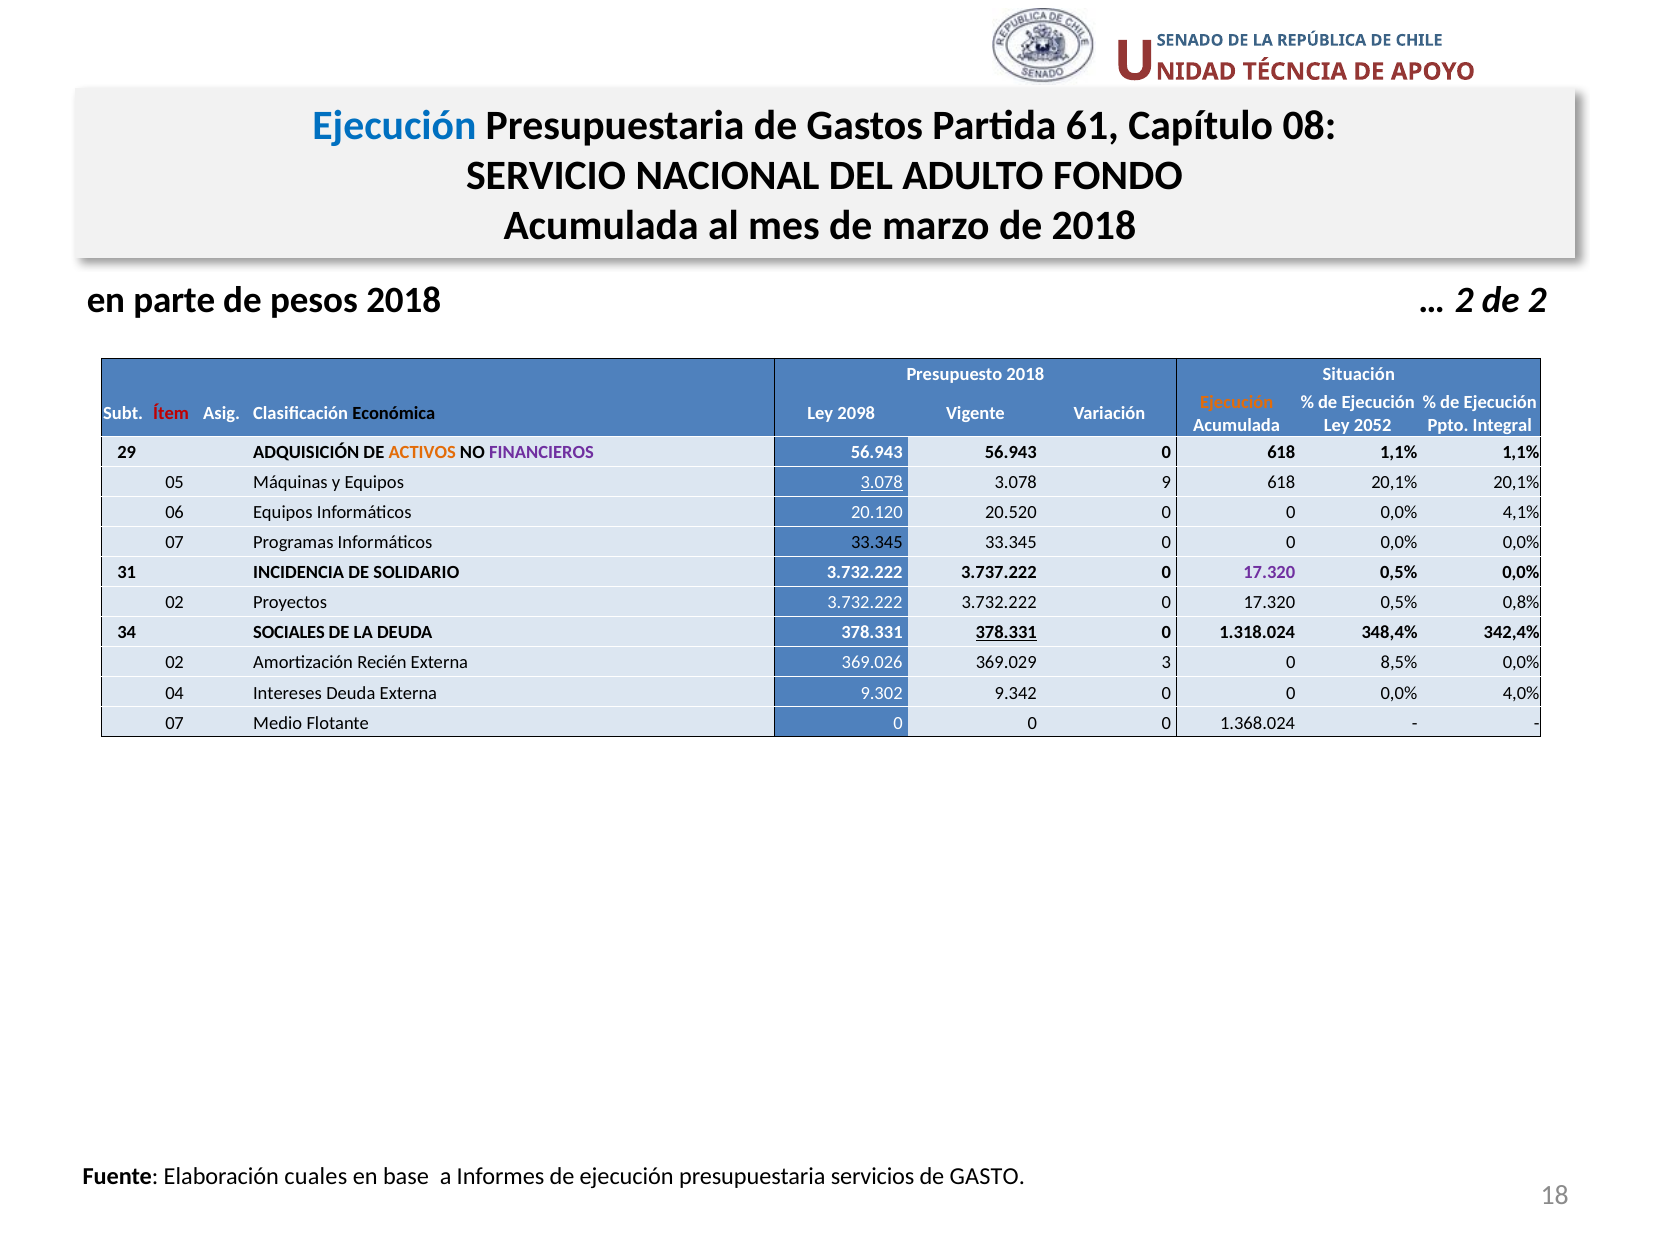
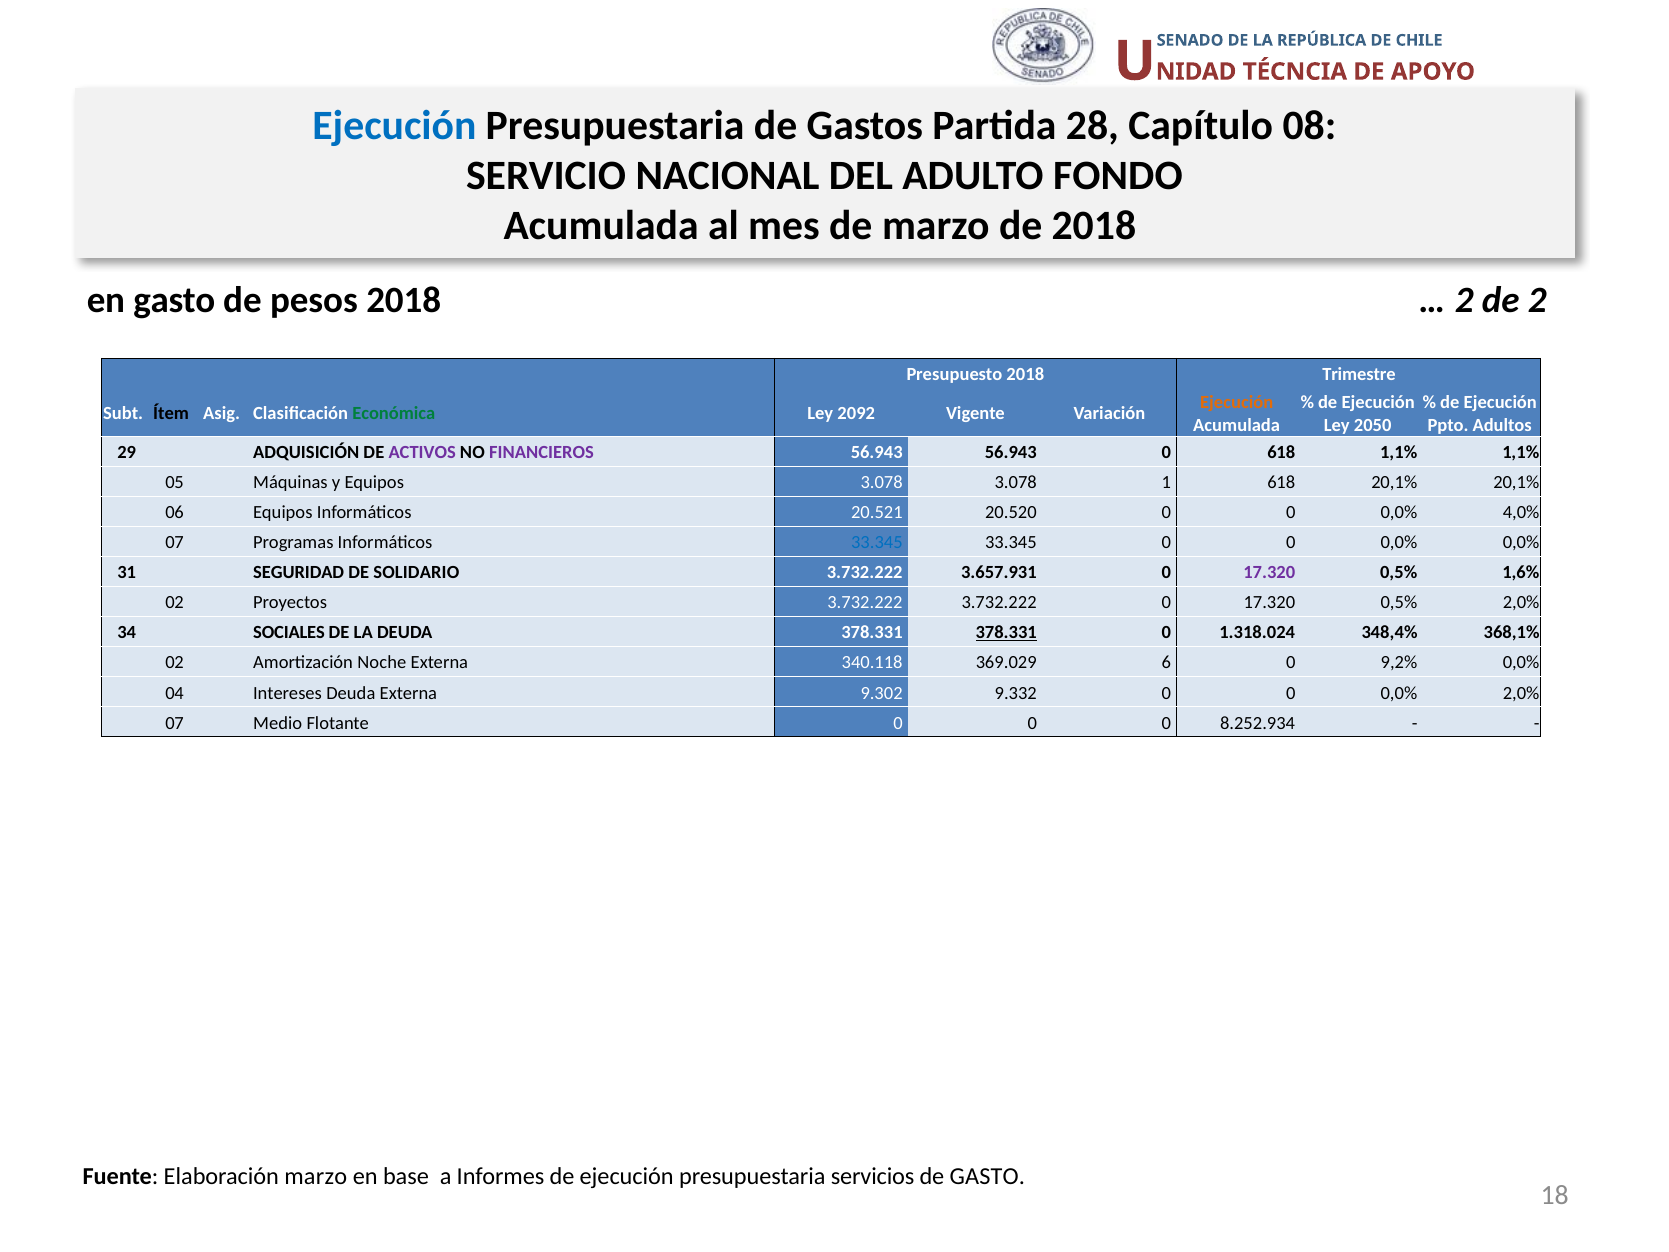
61: 61 -> 28 (1092, 126)
en parte: parte -> gasto (174, 300)
Situación: Situación -> Trimestre (1359, 374)
Ítem colour: red -> black (171, 413)
Económica colour: black -> green (394, 413)
2098: 2098 -> 2092 (856, 413)
2052: 2052 -> 2050 (1373, 425)
Integral: Integral -> Adultos (1502, 425)
ACTIVOS colour: orange -> purple (422, 453)
3.078 underline: present -> none (882, 483)
9: 9 -> 1 (1166, 483)
20.120: 20.120 -> 20.521 (877, 513)
4,1%: 4,1% -> 4,0% (1521, 513)
33.345 colour: black -> blue (877, 543)
INCIDENCIA: INCIDENCIA -> SEGURIDAD (299, 573)
3.737.222: 3.737.222 -> 3.657.931 (999, 573)
0,5% 0,0%: 0,0% -> 1,6% (1521, 573)
0,5% 0,8%: 0,8% -> 2,0% (1521, 603)
342,4%: 342,4% -> 368,1% (1512, 633)
Recién: Recién -> Noche (382, 663)
369.026: 369.026 -> 340.118 (872, 663)
3: 3 -> 6 (1166, 663)
8,5%: 8,5% -> 9,2% (1399, 663)
9.342: 9.342 -> 9.332 (1016, 693)
0,0% 4,0%: 4,0% -> 2,0% (1521, 693)
1.368.024: 1.368.024 -> 8.252.934 (1258, 723)
Elaboración cuales: cuales -> marzo (316, 1176)
